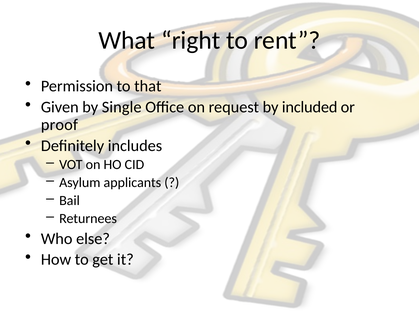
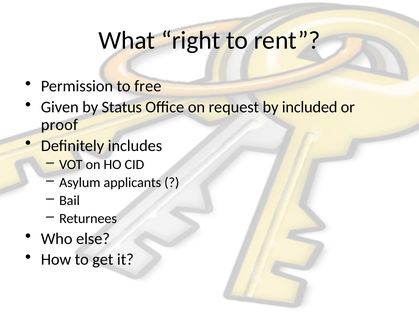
that: that -> free (148, 86)
Single: Single -> Status (122, 107)
